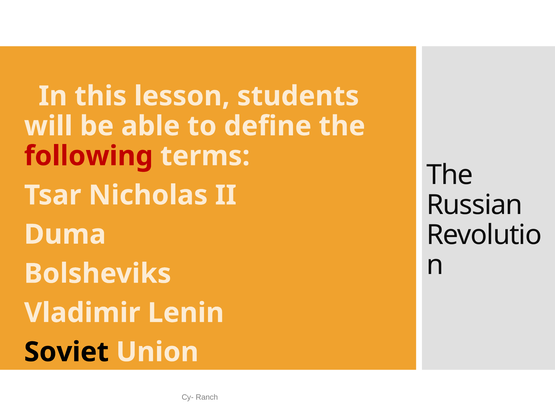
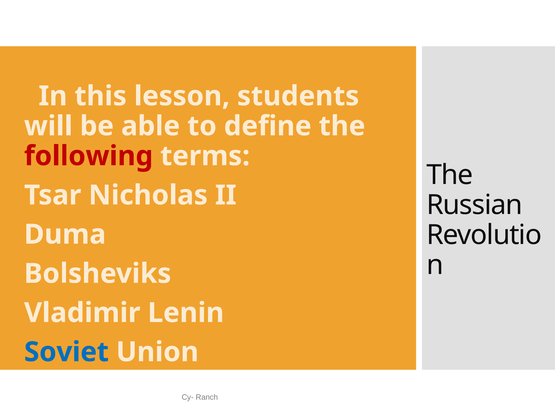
Soviet colour: black -> blue (66, 352)
